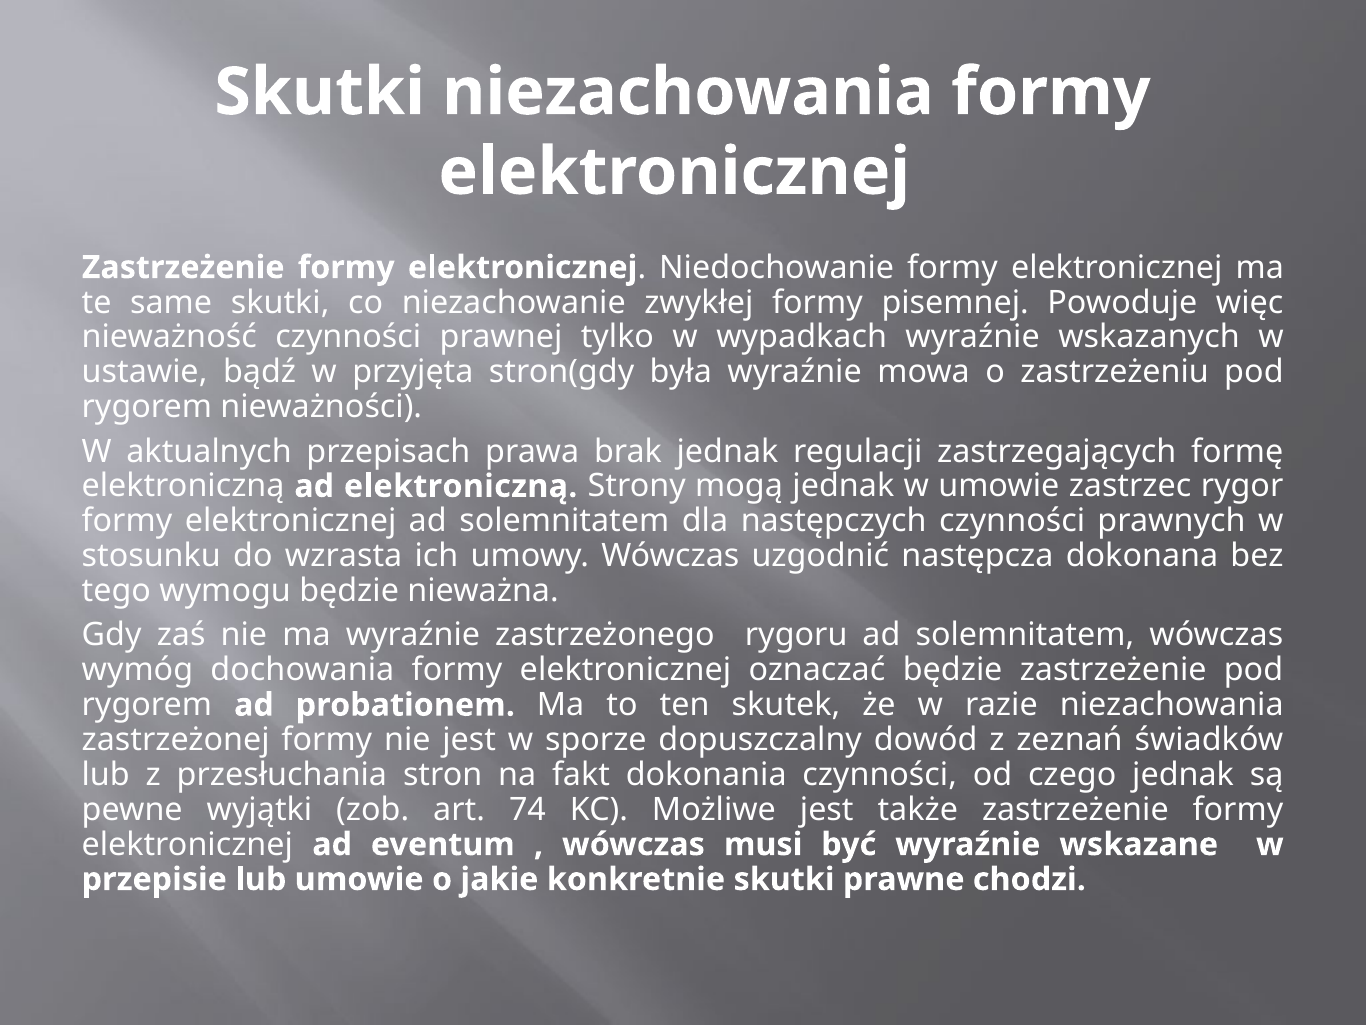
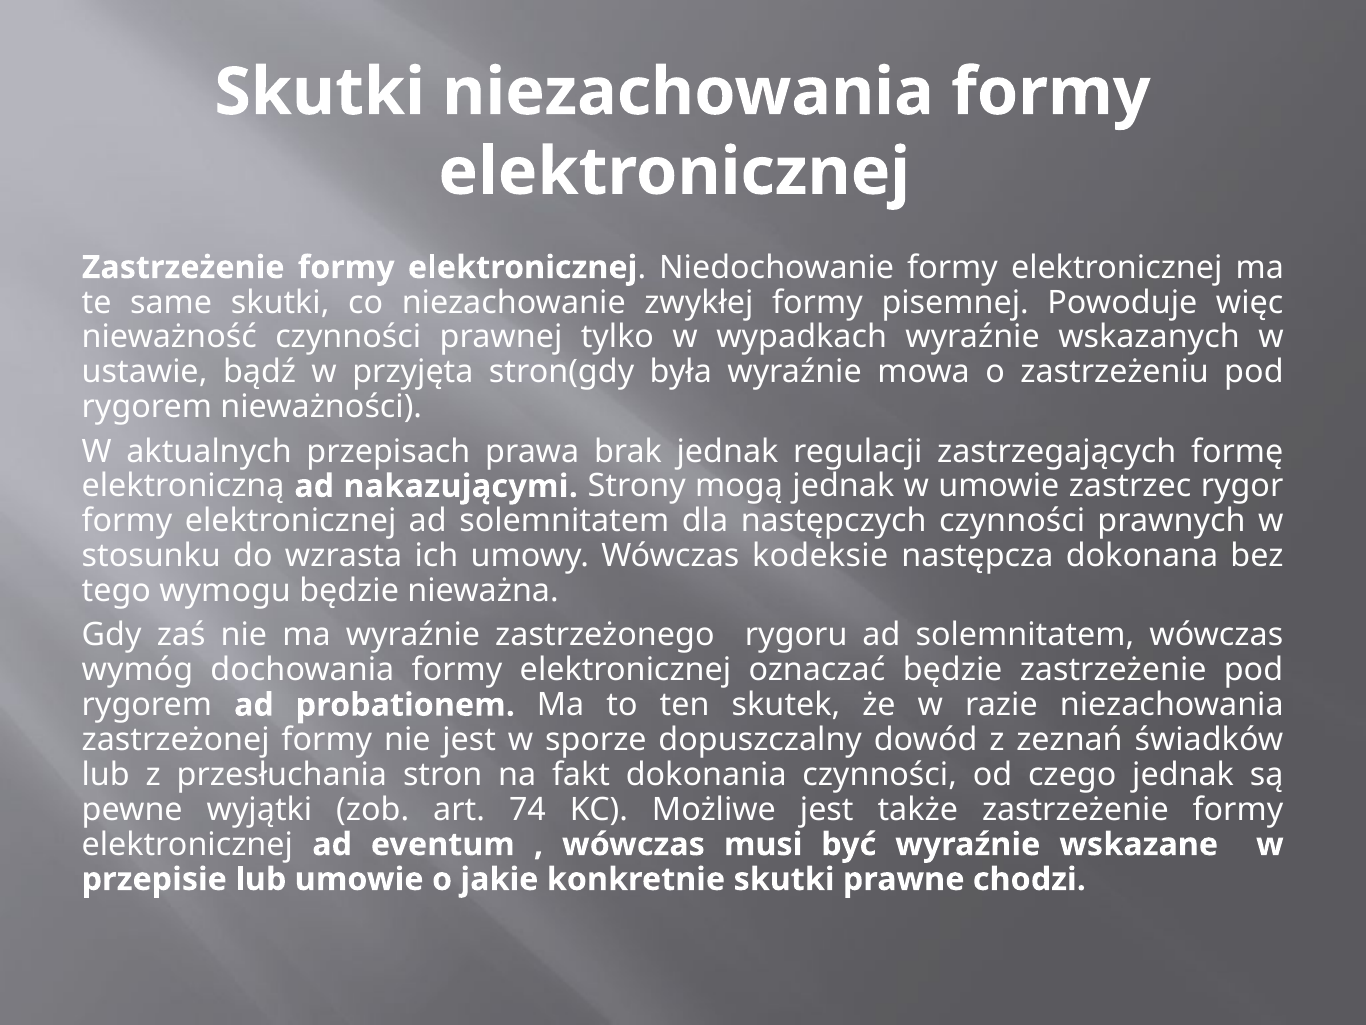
ad elektroniczną: elektroniczną -> nakazującymi (461, 486)
uzgodnić: uzgodnić -> kodeksie (820, 556)
